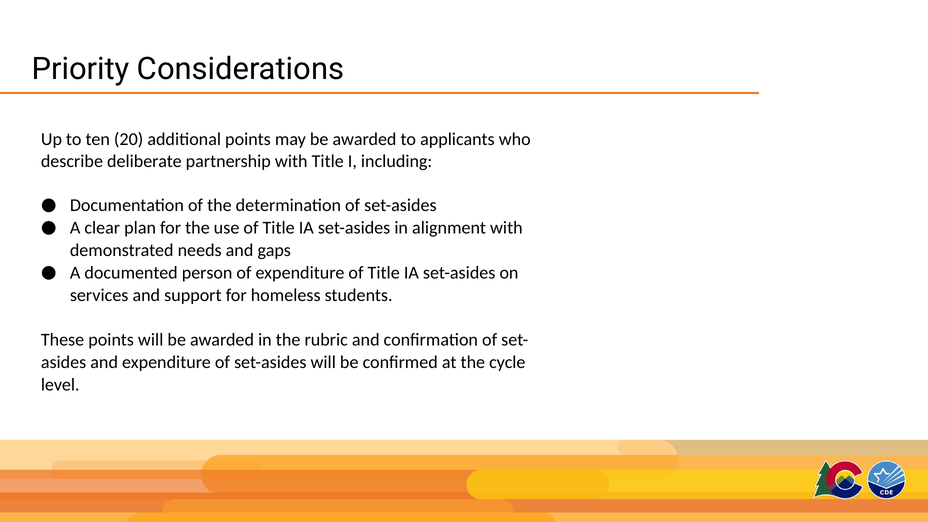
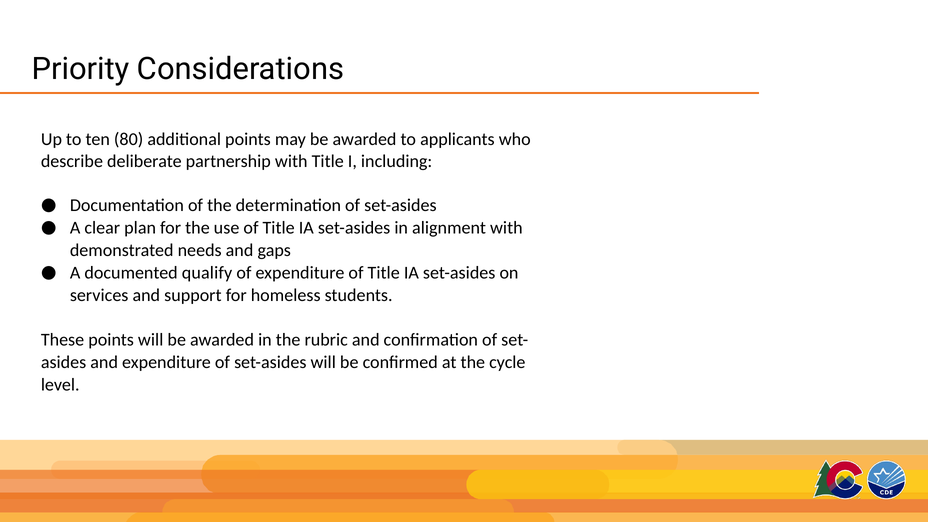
20: 20 -> 80 (129, 139)
person: person -> qualify (207, 273)
